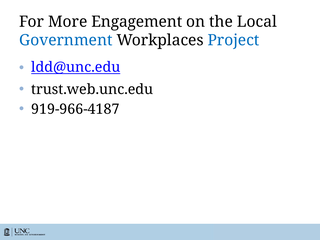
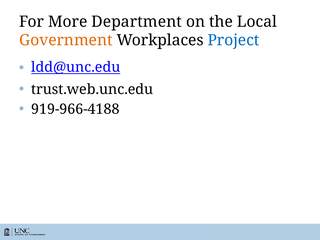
Engagement: Engagement -> Department (137, 22)
Government colour: blue -> orange (66, 40)
919-966-4187: 919-966-4187 -> 919-966-4188 (75, 109)
